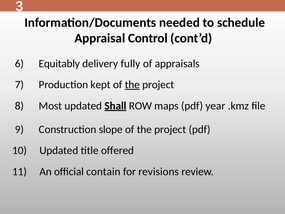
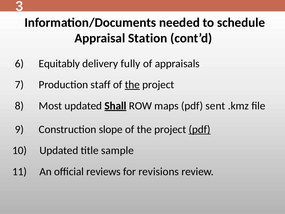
Control: Control -> Station (148, 38)
kept: kept -> staff (101, 85)
year: year -> sent (215, 106)
pdf underline: none -> present (200, 129)
offered: offered -> sample (117, 150)
contain: contain -> reviews (104, 171)
